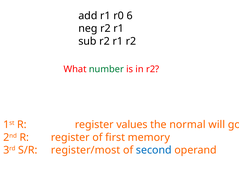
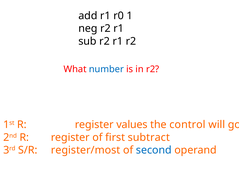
6: 6 -> 1 (130, 16)
number colour: green -> blue (106, 69)
normal: normal -> control (188, 125)
memory: memory -> subtract (149, 138)
